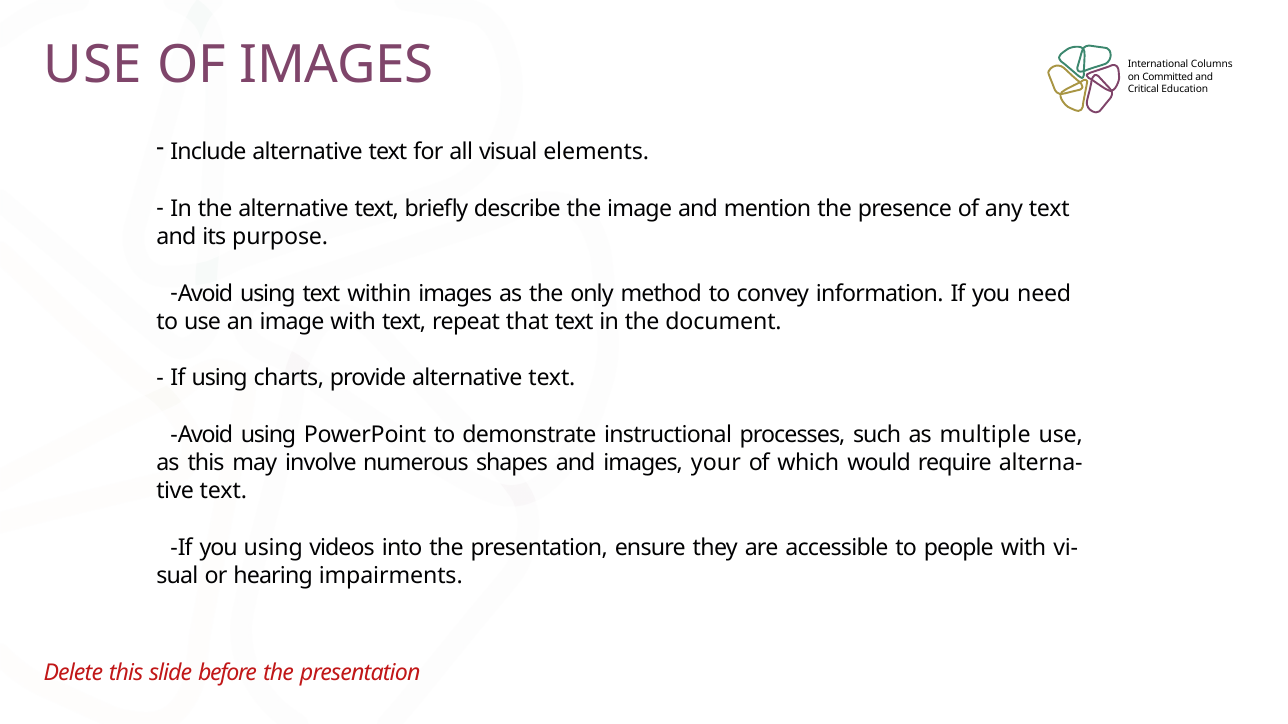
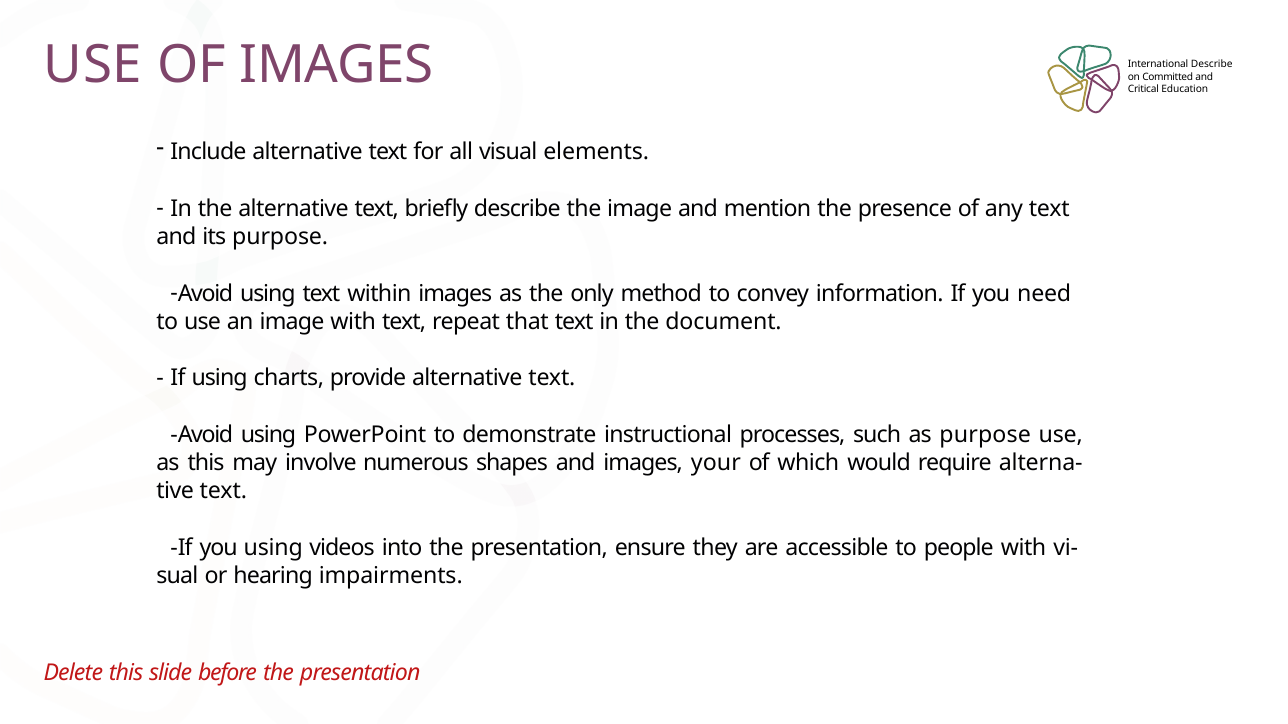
International Columns: Columns -> Describe (1212, 65)
as multiple: multiple -> purpose (985, 435)
